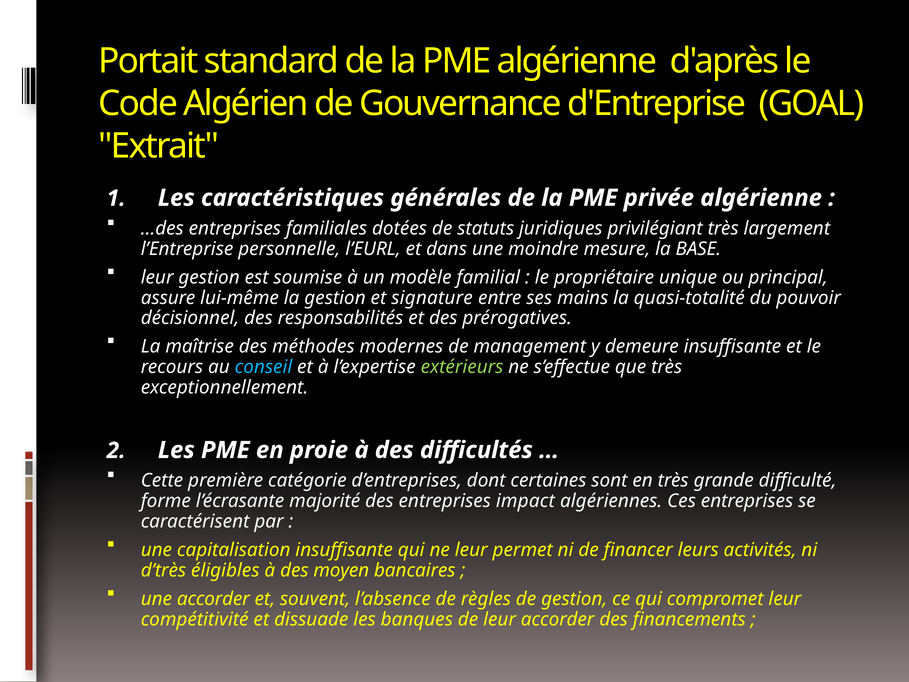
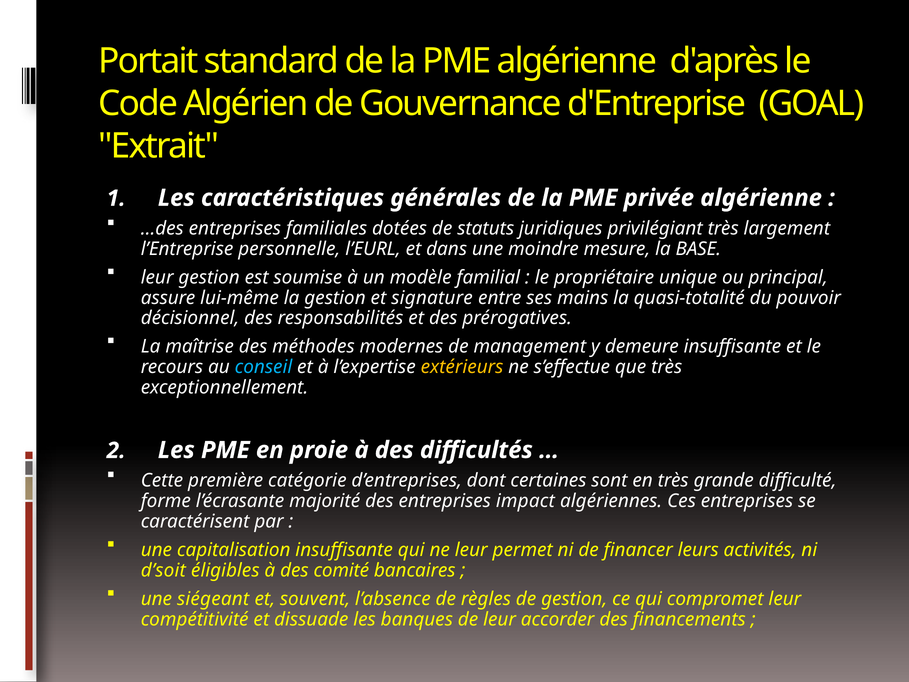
extérieurs colour: light green -> yellow (462, 367)
d’très: d’très -> d’soit (163, 570)
moyen: moyen -> comité (341, 570)
une accorder: accorder -> siégeant (213, 599)
